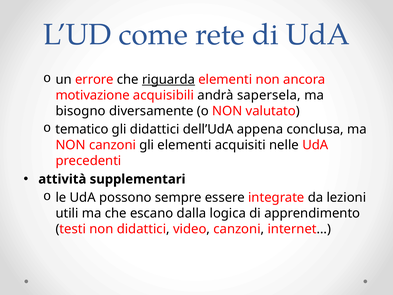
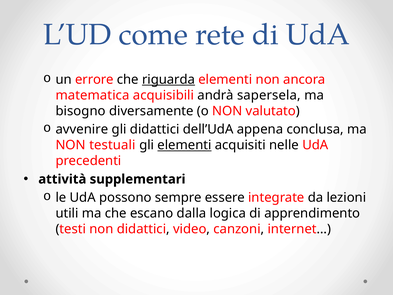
motivazione: motivazione -> matematica (92, 95)
tematico: tematico -> avvenire (82, 129)
NON canzoni: canzoni -> testuali (112, 145)
elementi underline: none -> present (184, 145)
